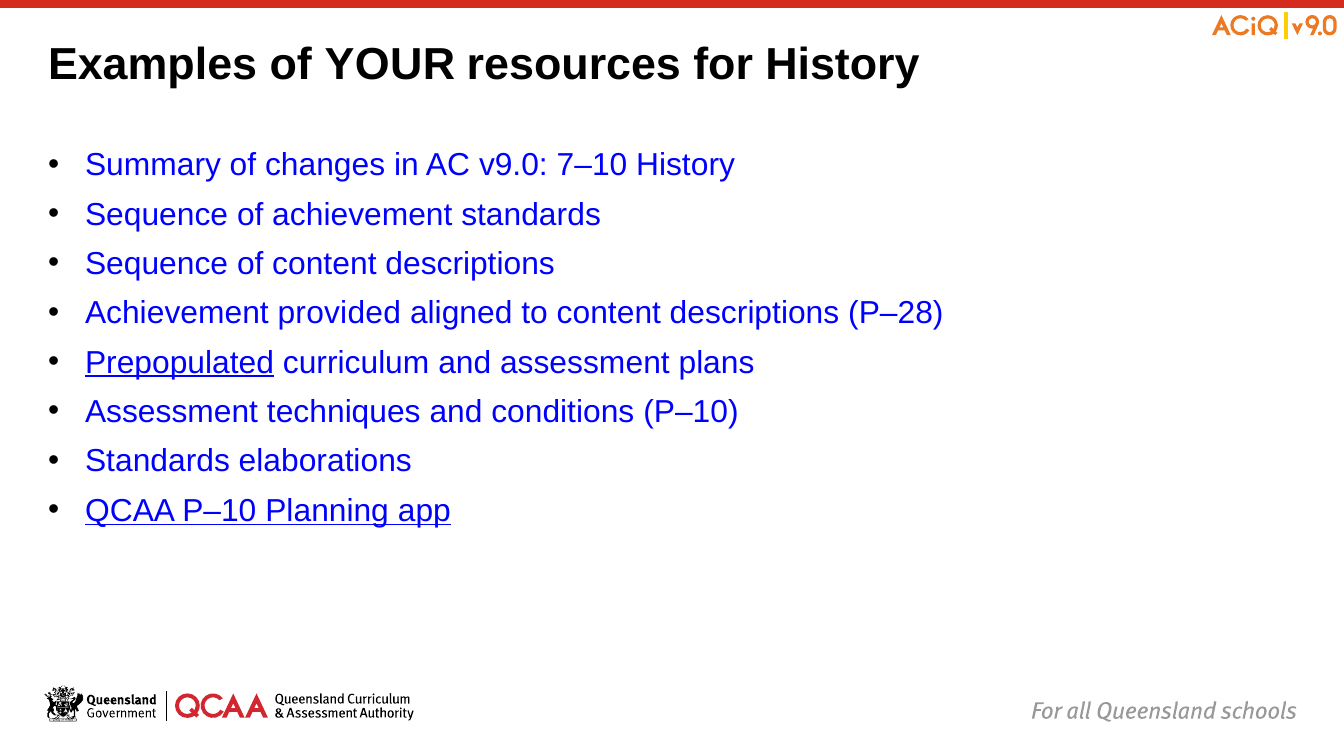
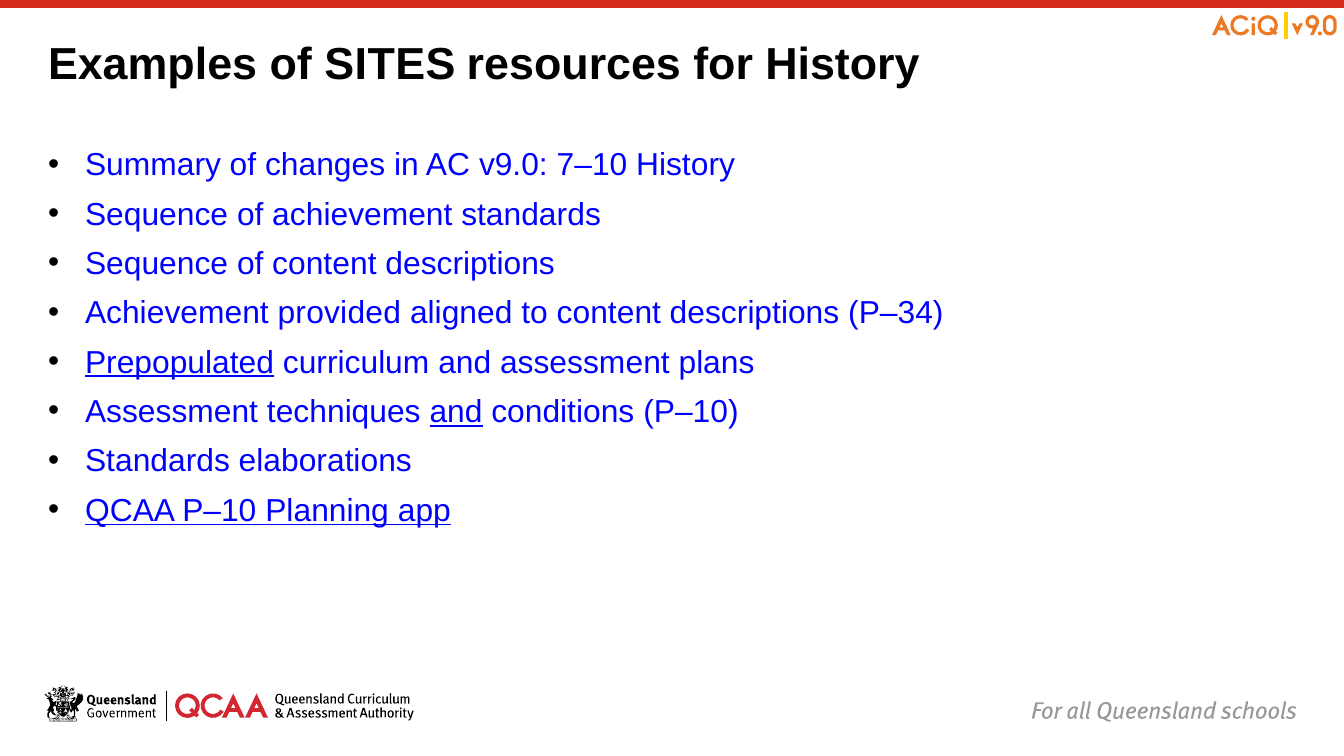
YOUR: YOUR -> SITES (390, 64)
P–28: P–28 -> P–34 (896, 313)
and underline: none -> present (456, 412)
